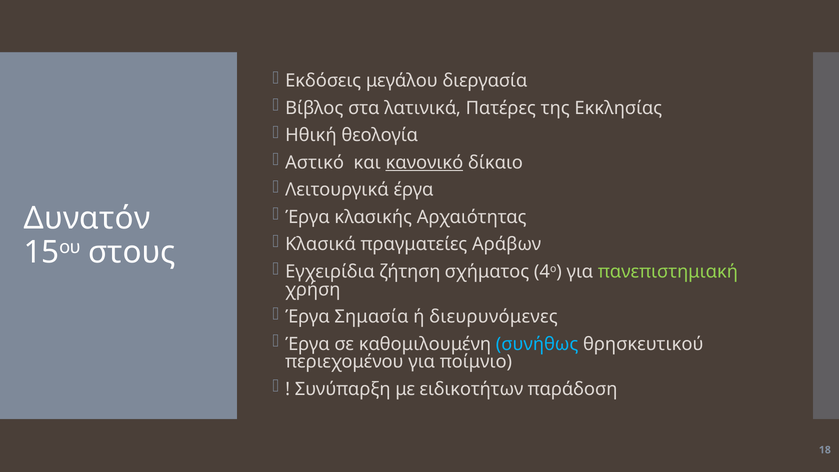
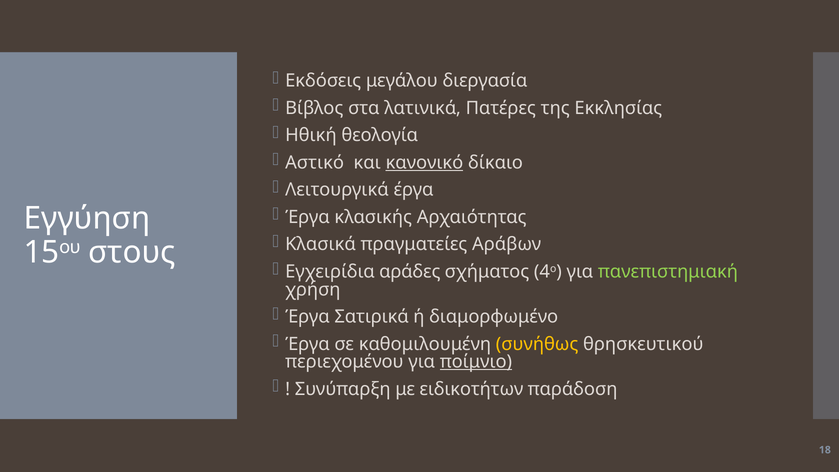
Δυνατόν: Δυνατόν -> Εγγύηση (87, 218)
ζήτηση: ζήτηση -> αράδες (410, 272)
Σημασία: Σημασία -> Σατιρικά (372, 317)
διευρυνόμενες: διευρυνόμενες -> διαμορφωμένο (494, 317)
συνήθως colour: light blue -> yellow (537, 344)
ποίμνιο underline: none -> present (476, 362)
